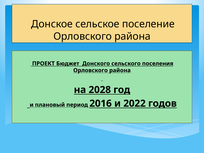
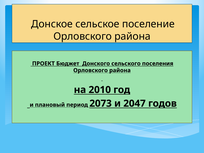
2028: 2028 -> 2010 (100, 90)
2016: 2016 -> 2073 (101, 103)
2022: 2022 -> 2047 (134, 103)
